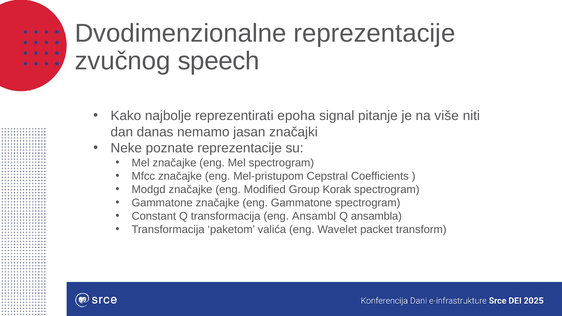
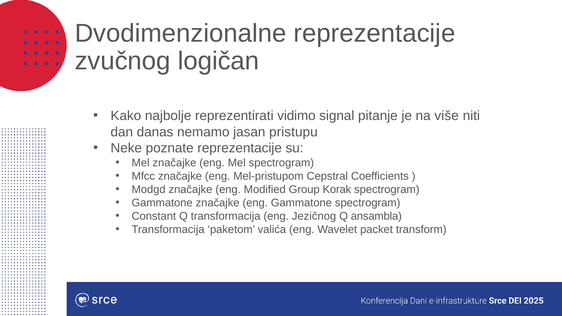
speech: speech -> logičan (218, 61)
epoha: epoha -> vidimo (296, 116)
značajki: značajki -> pristupu (293, 132)
Ansambl: Ansambl -> Jezičnog (314, 216)
